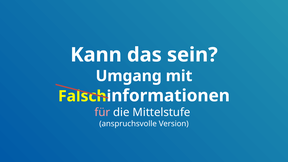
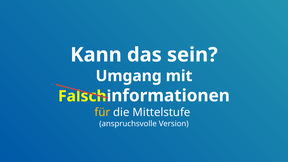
für colour: pink -> yellow (102, 112)
